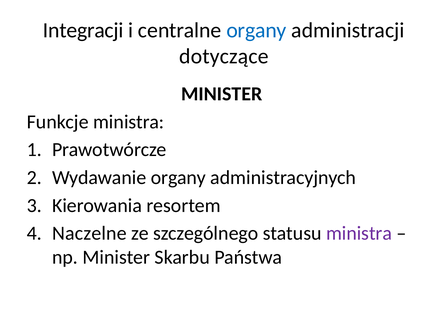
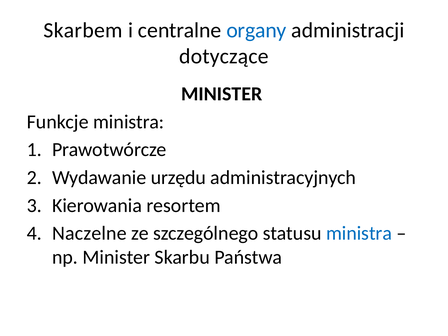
Integracji: Integracji -> Skarbem (83, 30)
Wydawanie organy: organy -> urzędu (178, 178)
ministra colour: purple -> blue (359, 233)
